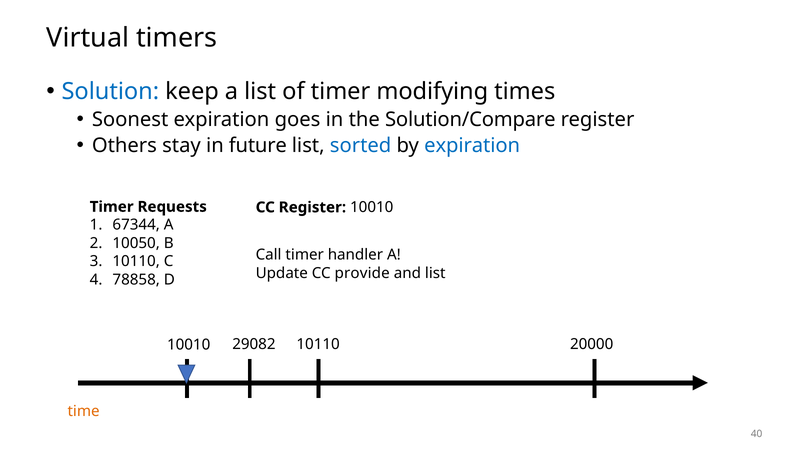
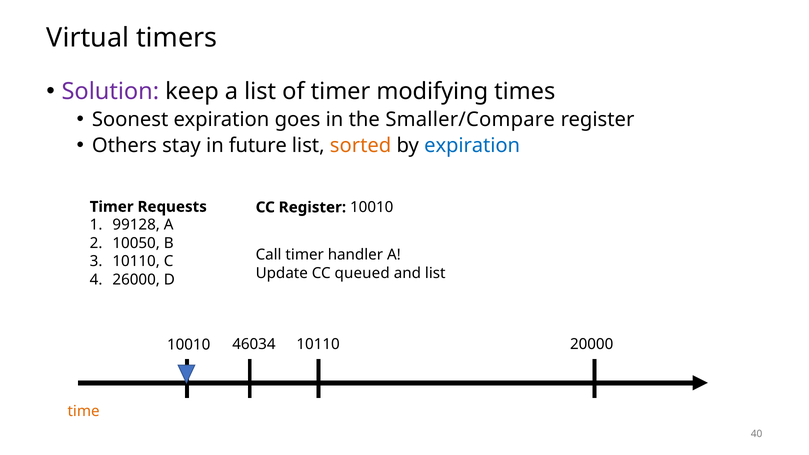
Solution colour: blue -> purple (110, 91)
Solution/Compare: Solution/Compare -> Smaller/Compare (470, 119)
sorted colour: blue -> orange (361, 145)
67344: 67344 -> 99128 (136, 225)
provide: provide -> queued (362, 273)
78858: 78858 -> 26000 (136, 280)
29082: 29082 -> 46034 (254, 344)
